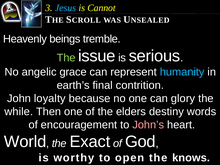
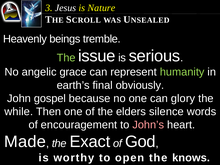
Jesus colour: light blue -> white (66, 8)
Cannot: Cannot -> Nature (101, 8)
humanity colour: light blue -> light green (182, 72)
contrition: contrition -> obviously (140, 85)
loyalty: loyalty -> gospel (50, 98)
destiny: destiny -> silence (166, 112)
World: World -> Made (25, 142)
